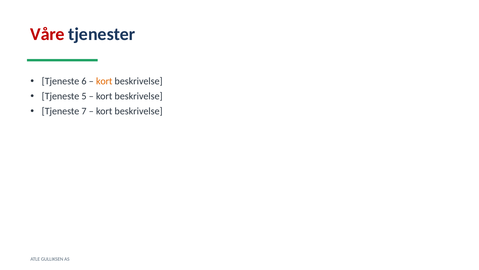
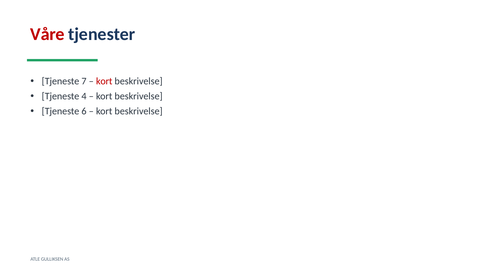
6: 6 -> 7 (84, 81)
kort colour: orange -> red (104, 81)
5: 5 -> 4 (84, 96)
7: 7 -> 6 (84, 111)
